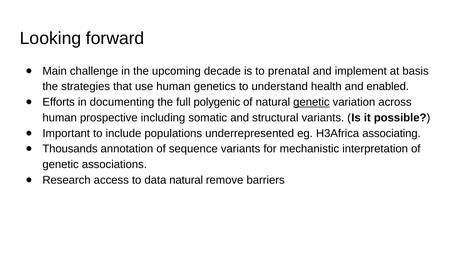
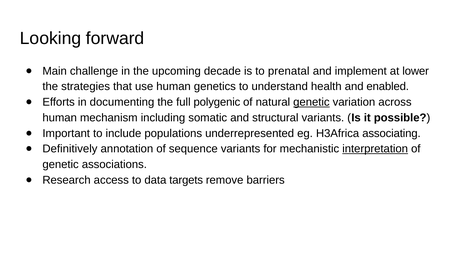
basis: basis -> lower (416, 71)
prospective: prospective -> mechanism (109, 118)
Thousands: Thousands -> Definitively (70, 149)
interpretation underline: none -> present (375, 149)
data natural: natural -> targets (186, 180)
